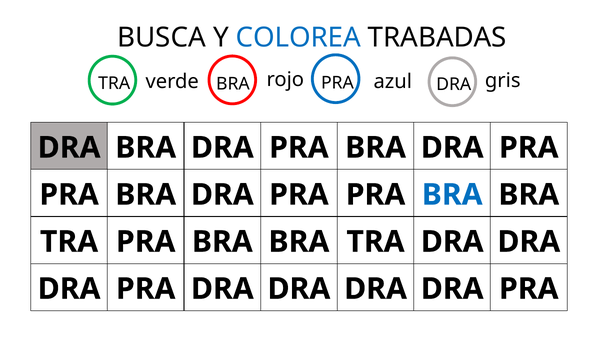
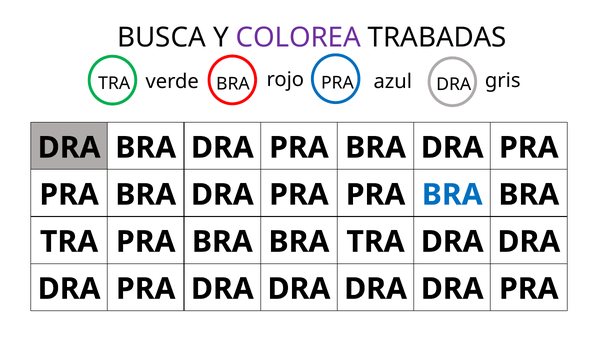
COLOREA colour: blue -> purple (298, 37)
